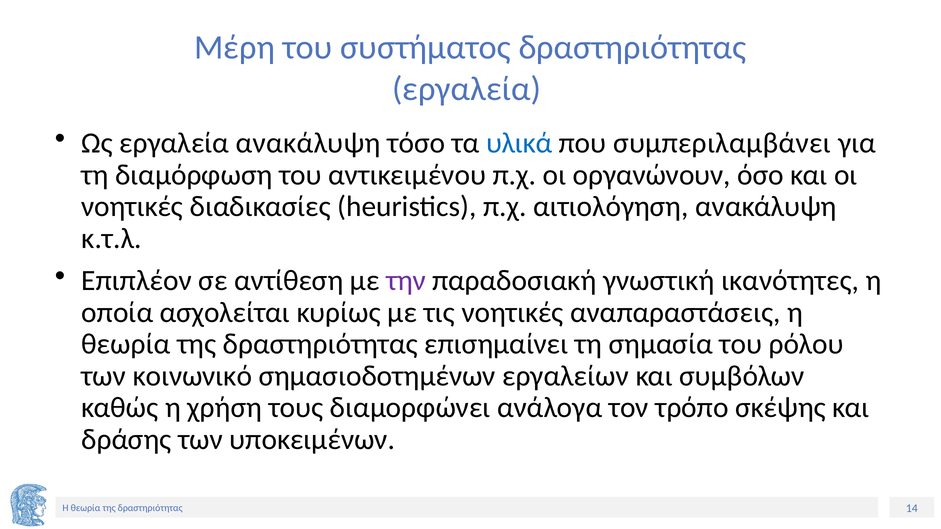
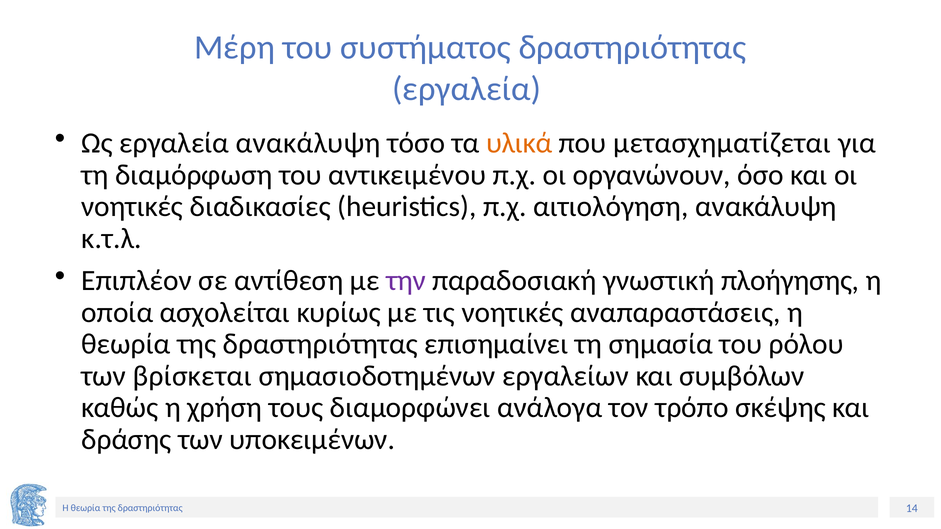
υλικά colour: blue -> orange (519, 143)
συμπεριλαμβάνει: συμπεριλαμβάνει -> μετασχηματίζεται (722, 143)
ικανότητες: ικανότητες -> πλοήγησης (790, 281)
κοινωνικό: κοινωνικό -> βρίσκεται (192, 376)
